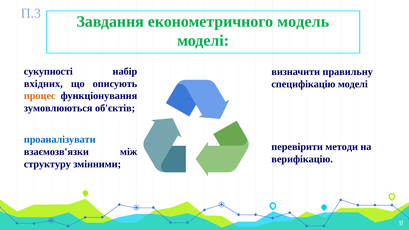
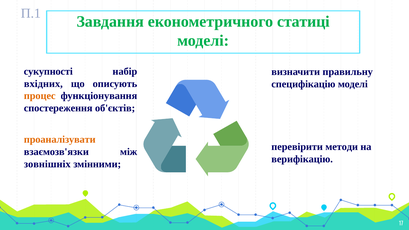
П.3: П.3 -> П.1 (31, 13)
модель: модель -> статиці (303, 22)
зумовлюються: зумовлюються -> спостереження (58, 108)
проаналізувати colour: blue -> orange (60, 140)
структуру: структуру -> зовнішніх (47, 164)
